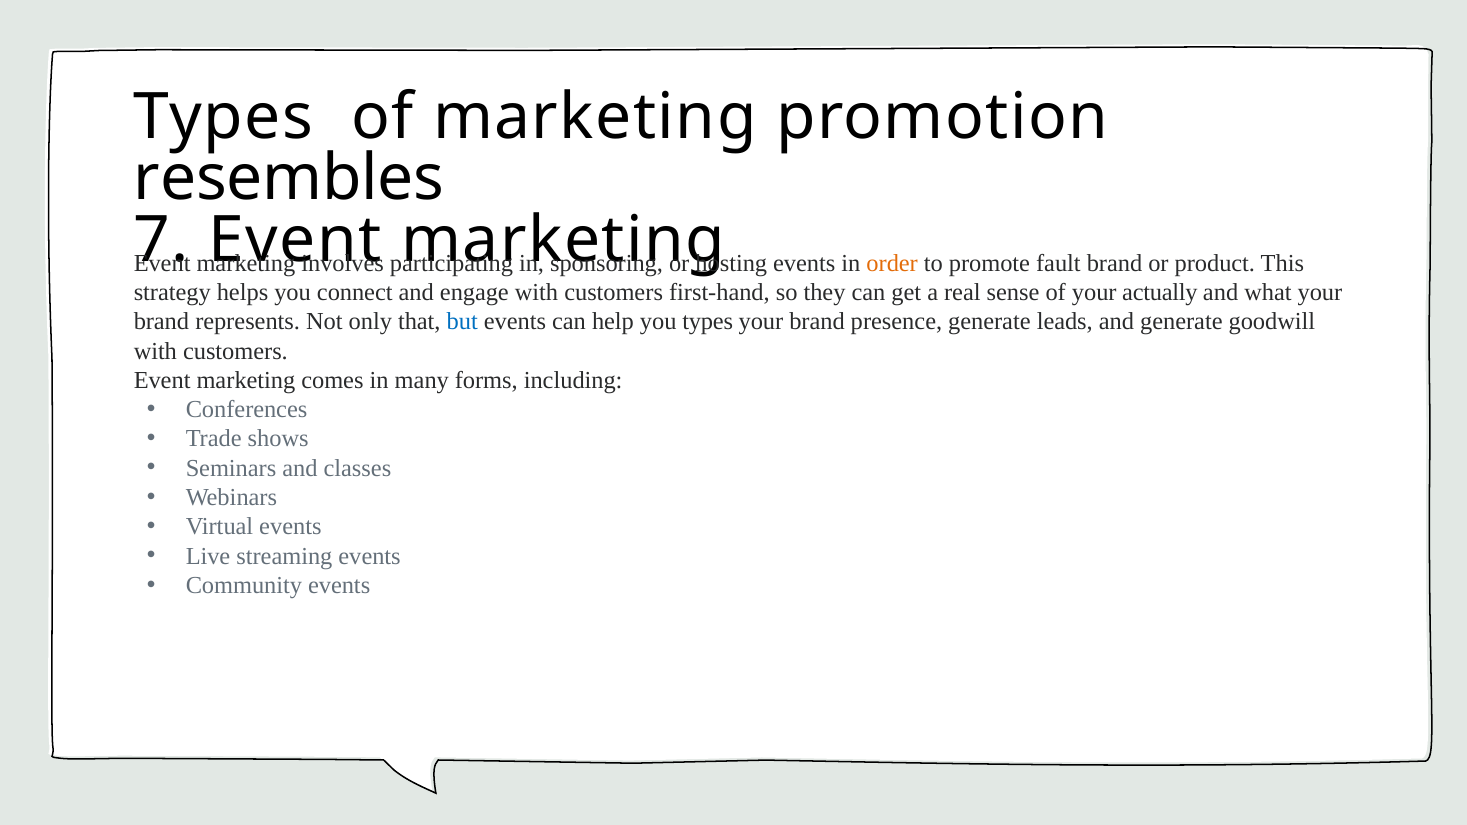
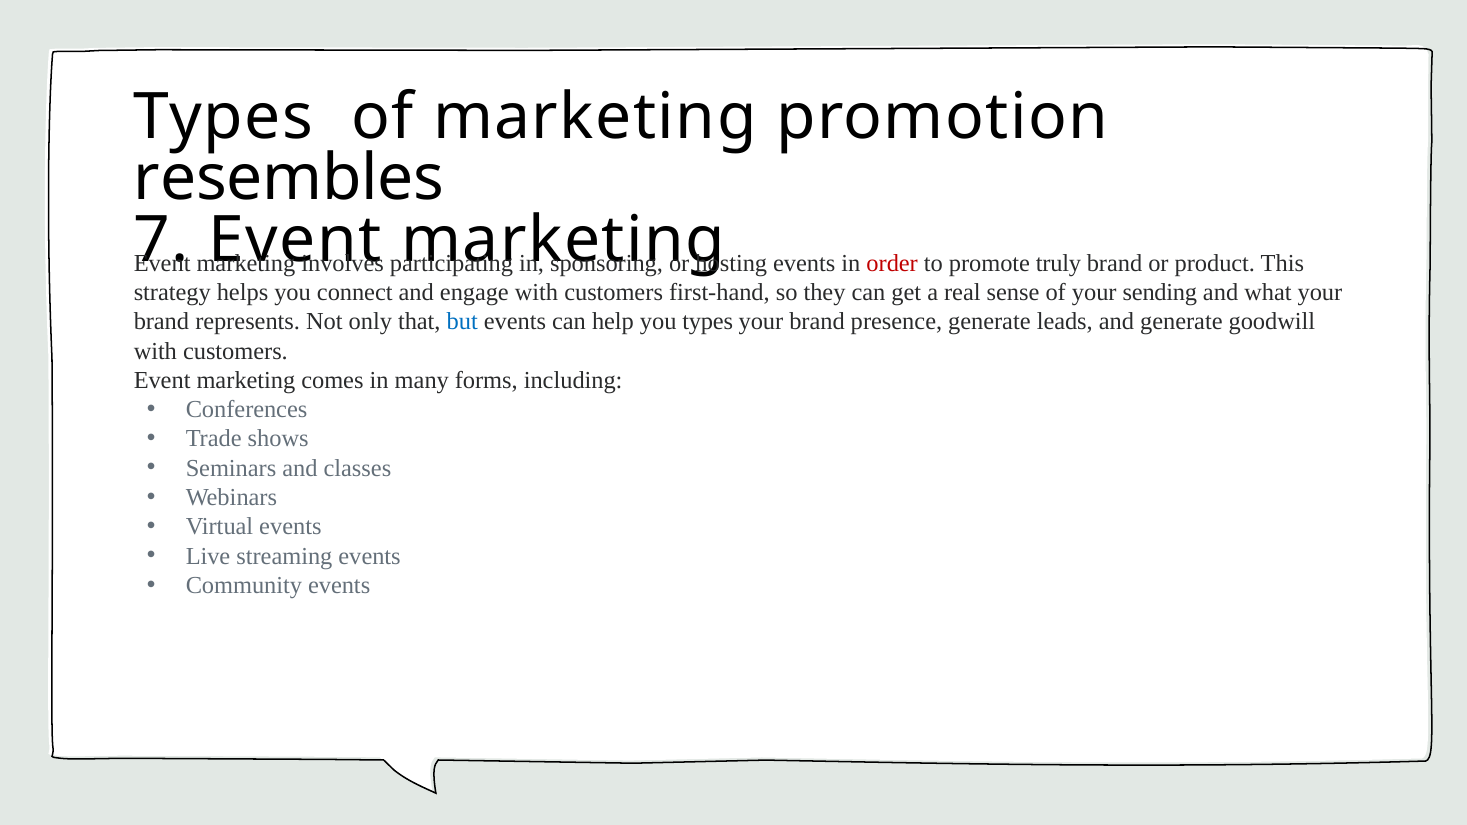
order colour: orange -> red (892, 263)
fault: fault -> truly (1059, 263)
actually: actually -> sending (1160, 292)
